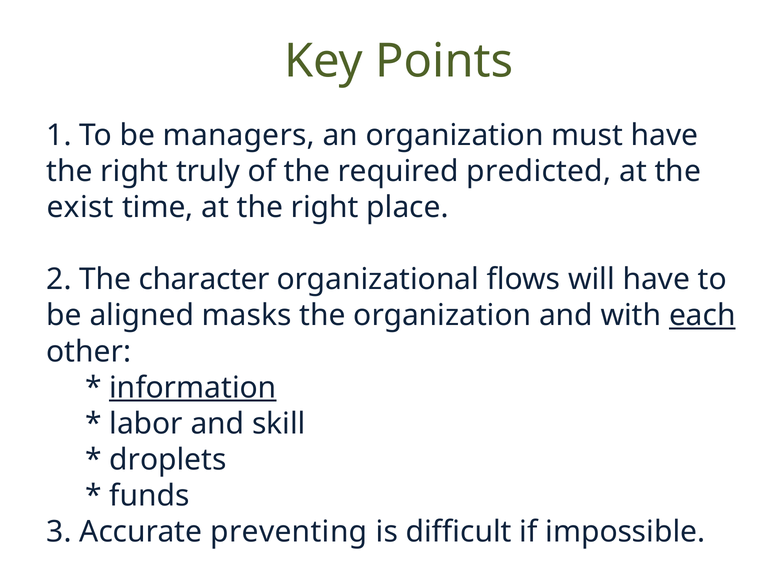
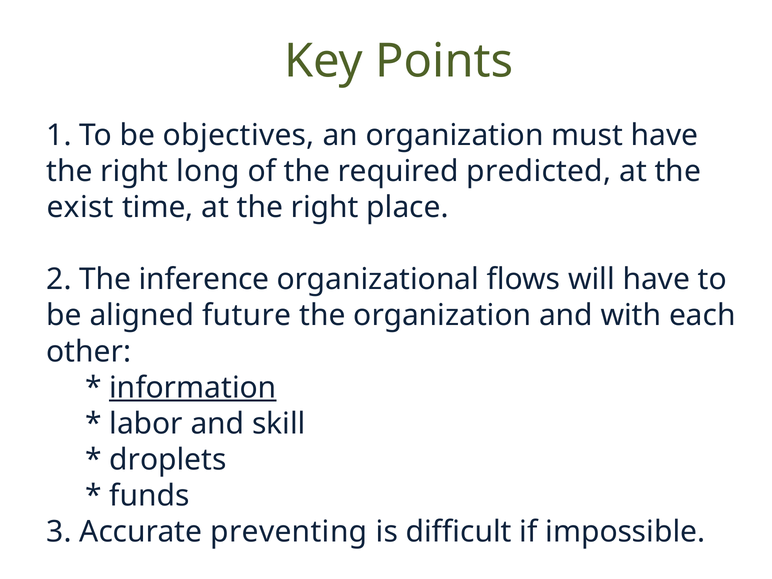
managers: managers -> objectives (239, 135)
truly: truly -> long (208, 171)
character: character -> inference (204, 280)
masks: masks -> future (247, 316)
each underline: present -> none (702, 316)
